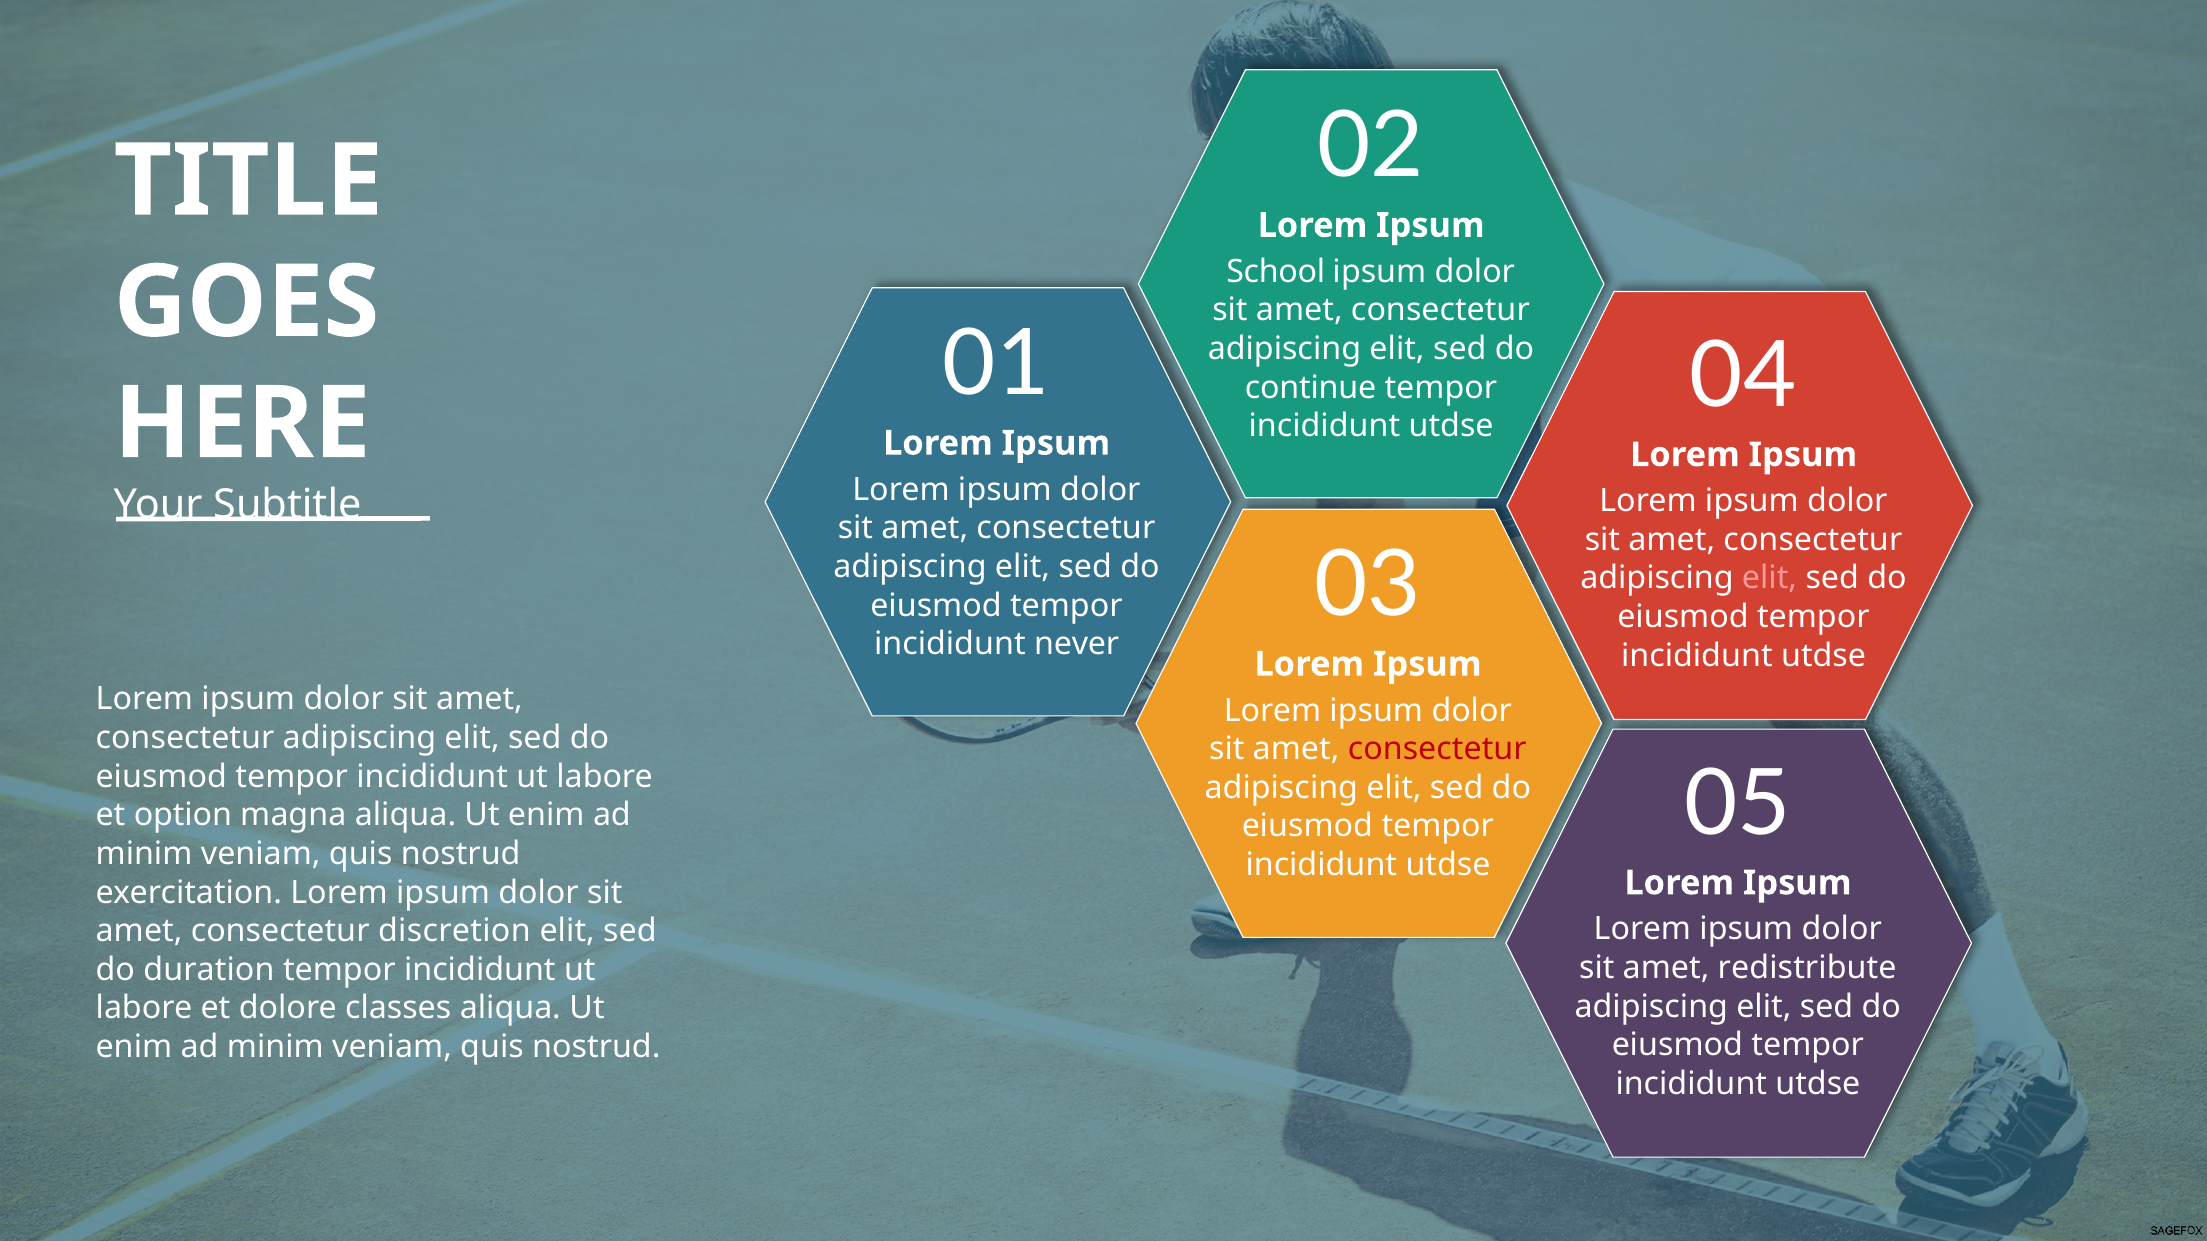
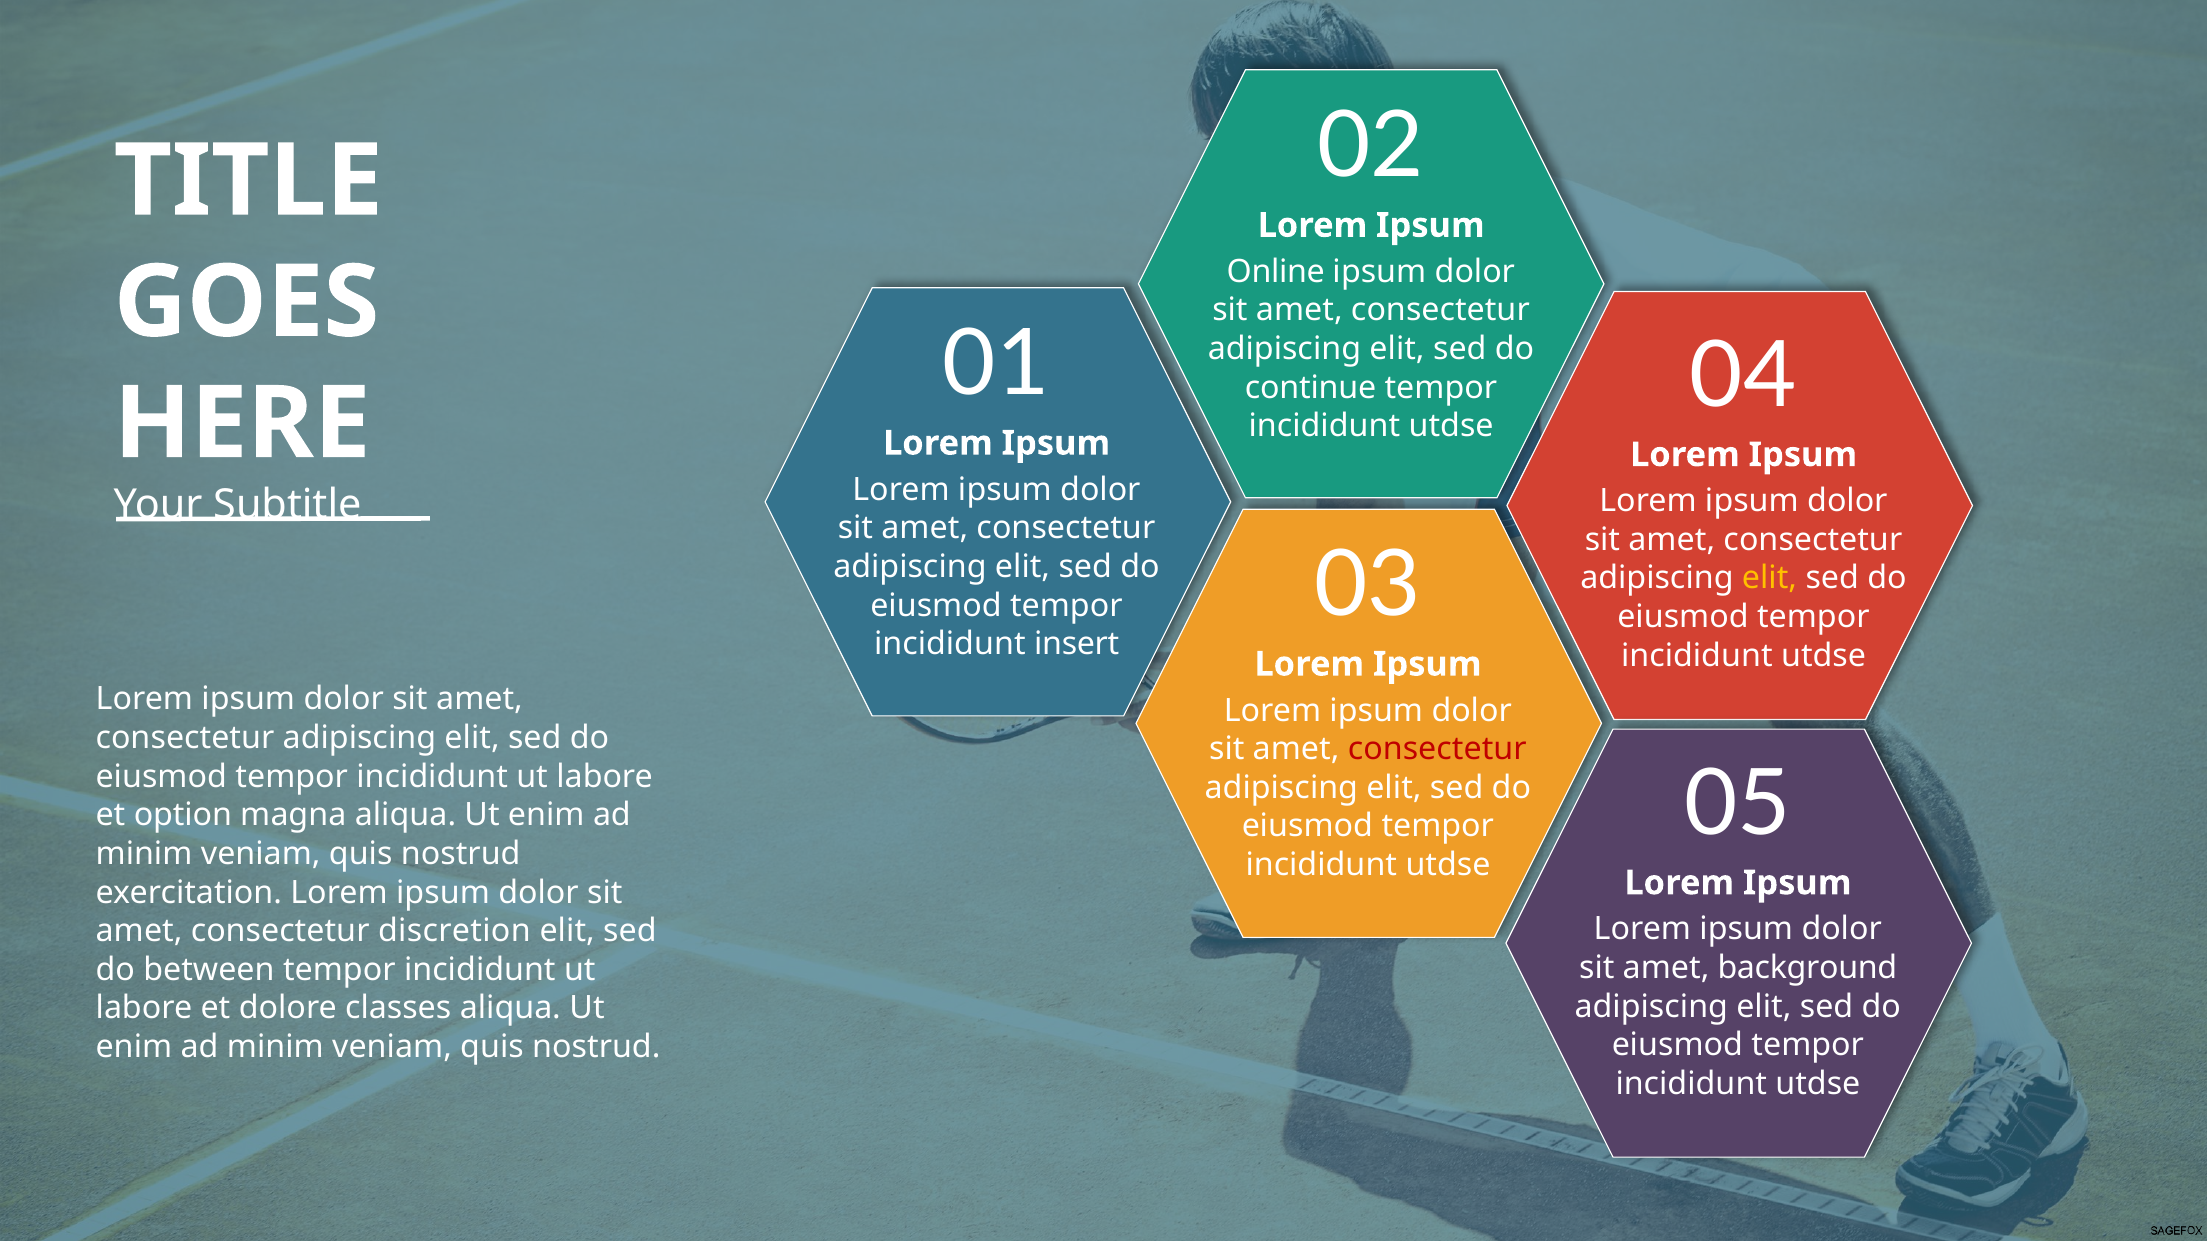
School: School -> Online (1276, 272)
elit colour: pink -> yellow (1770, 578)
never: never -> insert (1077, 644)
redistribute: redistribute -> background (1807, 968)
duration: duration -> between (209, 970)
